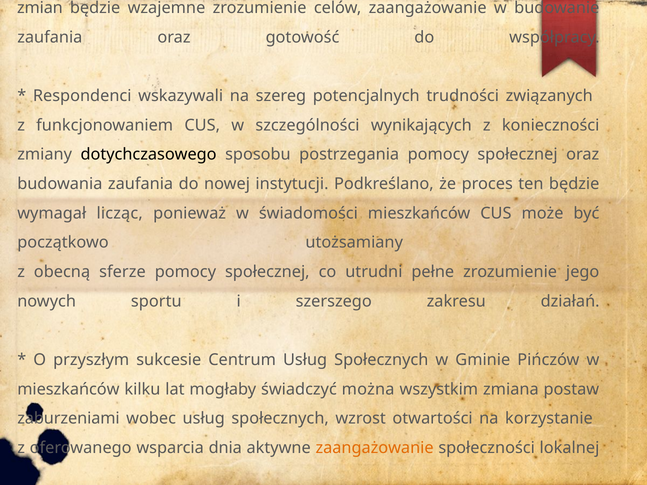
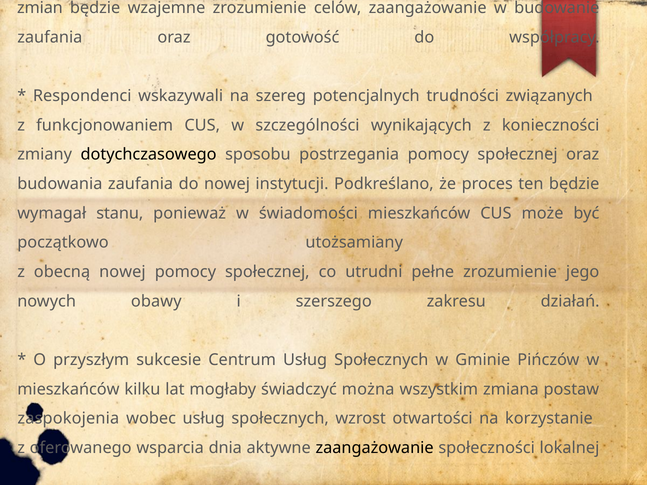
licząc: licząc -> stanu (120, 213)
obecną sferze: sferze -> nowej (122, 272)
sportu: sportu -> obawy (156, 301)
zaburzeniami: zaburzeniami -> zaspokojenia (68, 419)
zaangażowanie colour: orange -> black (375, 448)
